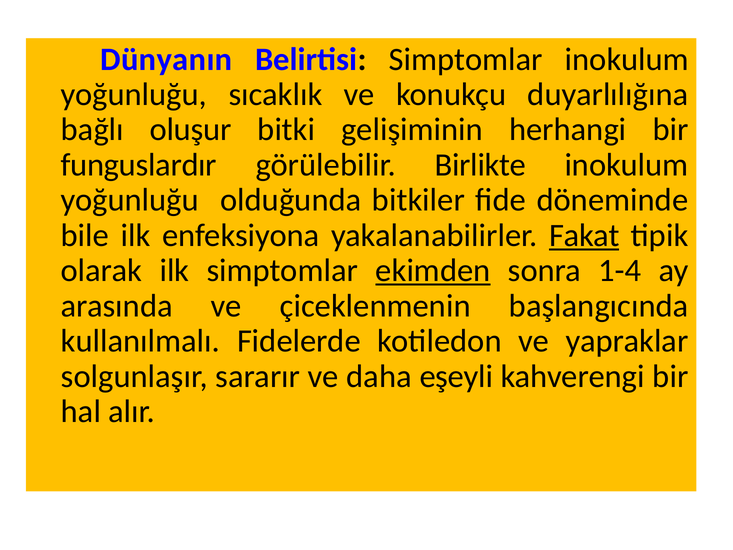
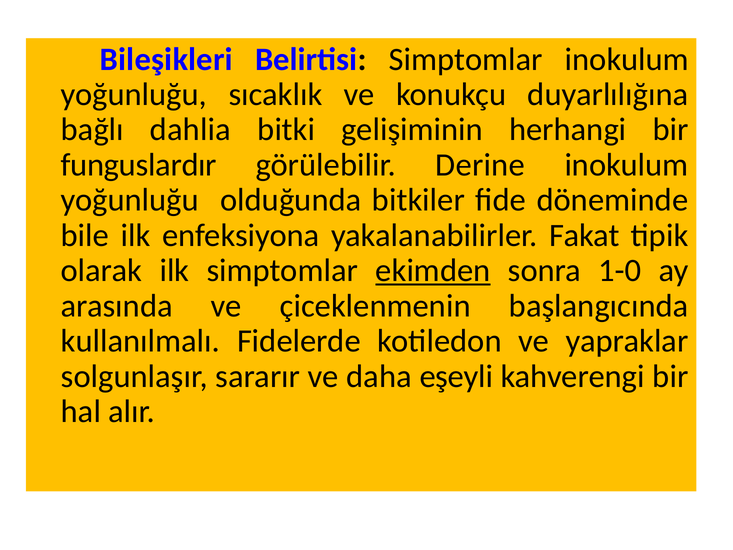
Dünyanın: Dünyanın -> Bileşikleri (166, 59)
oluşur: oluşur -> dahlia (190, 130)
Birlikte: Birlikte -> Derine (480, 165)
Fakat underline: present -> none (584, 235)
1-4: 1-4 -> 1-0 (620, 271)
